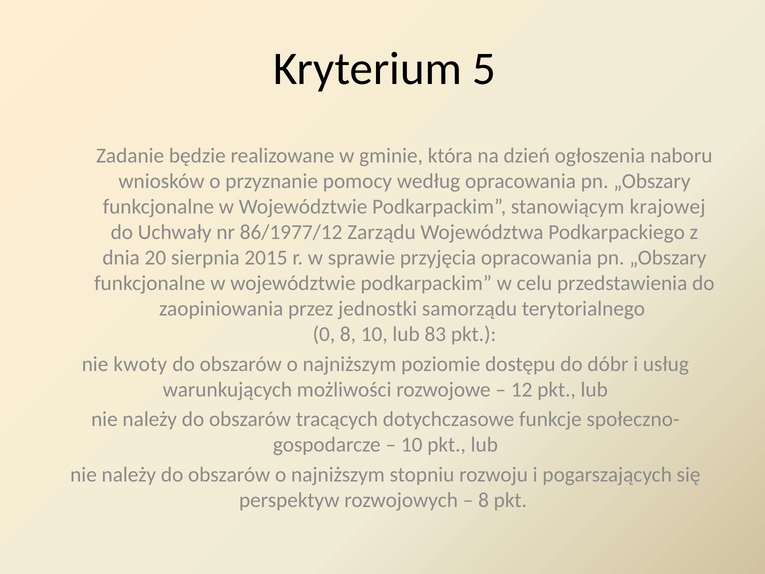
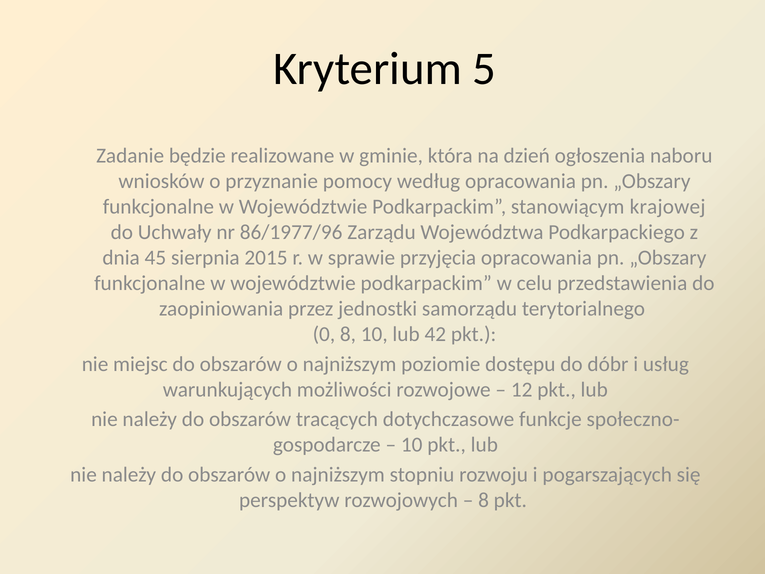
86/1977/12: 86/1977/12 -> 86/1977/96 (291, 232)
20: 20 -> 45 (155, 258)
83: 83 -> 42 (435, 334)
kwoty: kwoty -> miejsc (140, 364)
